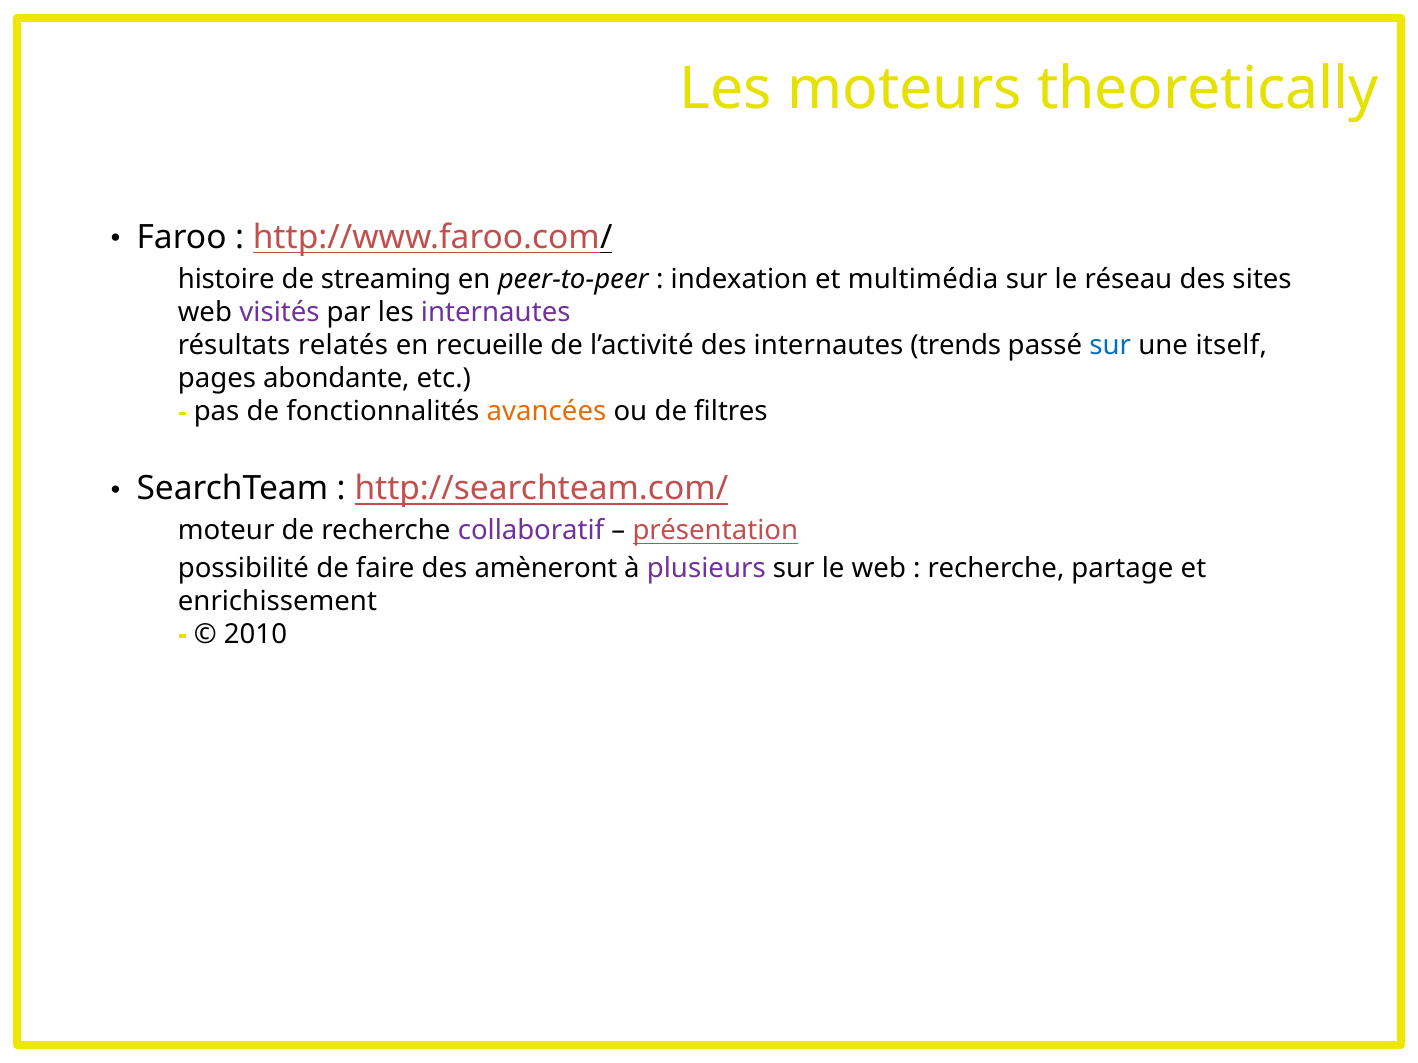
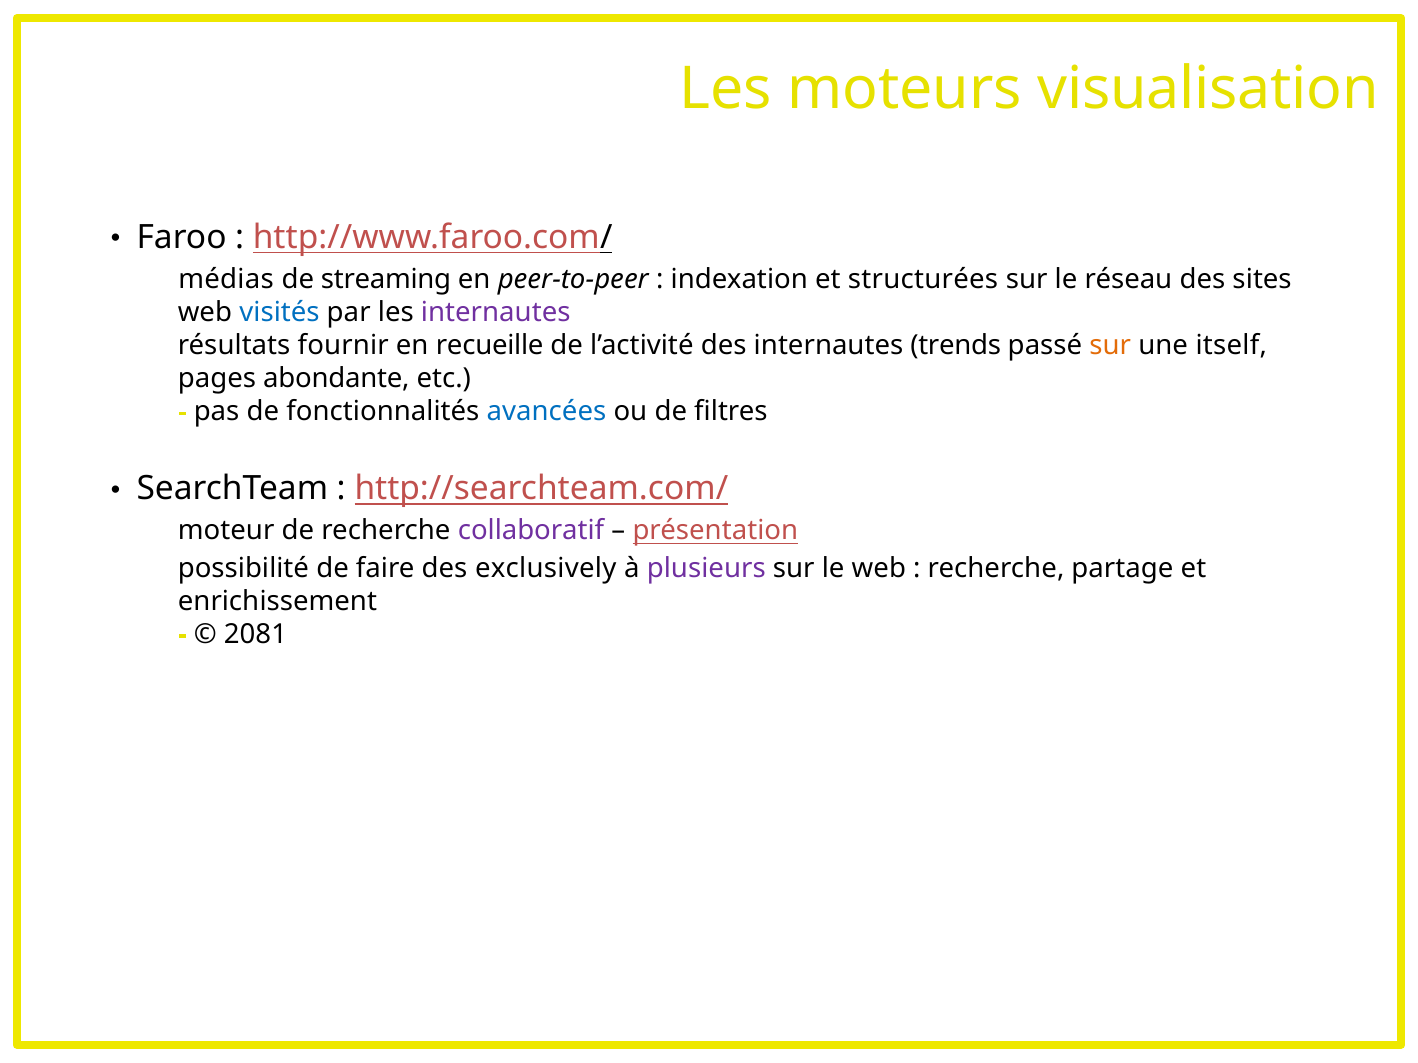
theoretically: theoretically -> visualisation (1208, 89)
histoire: histoire -> médias (226, 279)
multimédia: multimédia -> structurées (923, 279)
visités colour: purple -> blue (280, 312)
relatés: relatés -> fournir (343, 346)
sur colour: blue -> orange (1110, 346)
avancées colour: orange -> blue (546, 412)
amèneront: amèneront -> exclusively (546, 568)
2010: 2010 -> 2081 (255, 635)
